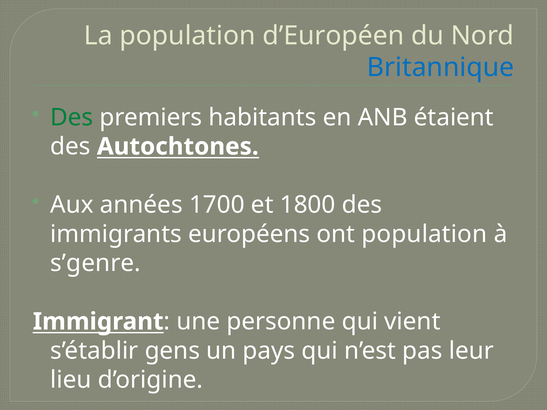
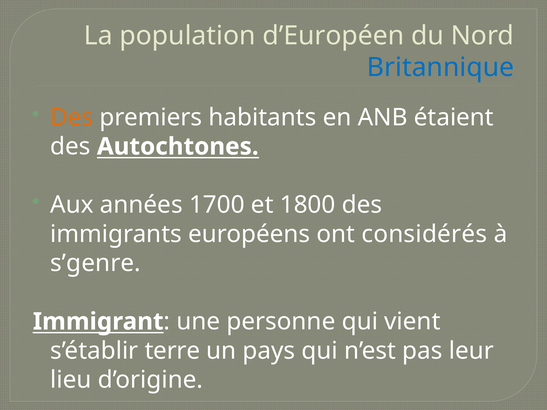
Des colour: green -> orange (72, 117)
ont population: population -> considérés (424, 234)
gens: gens -> terre (172, 351)
